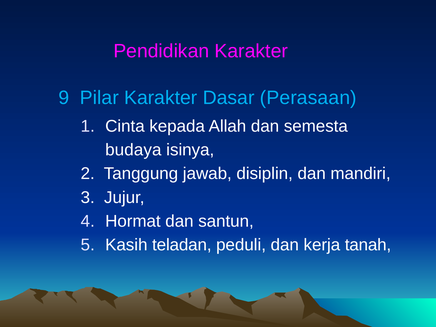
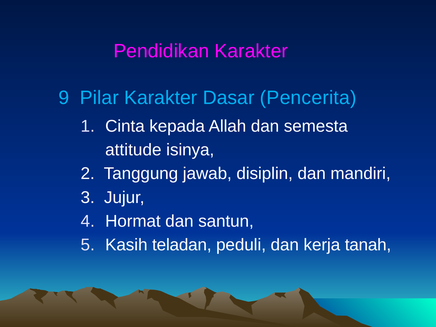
Perasaan: Perasaan -> Pencerita (308, 98)
budaya: budaya -> attitude (133, 150)
